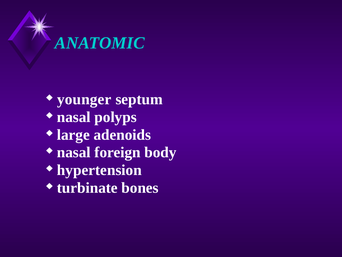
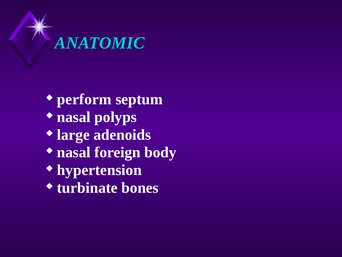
younger: younger -> perform (84, 99)
